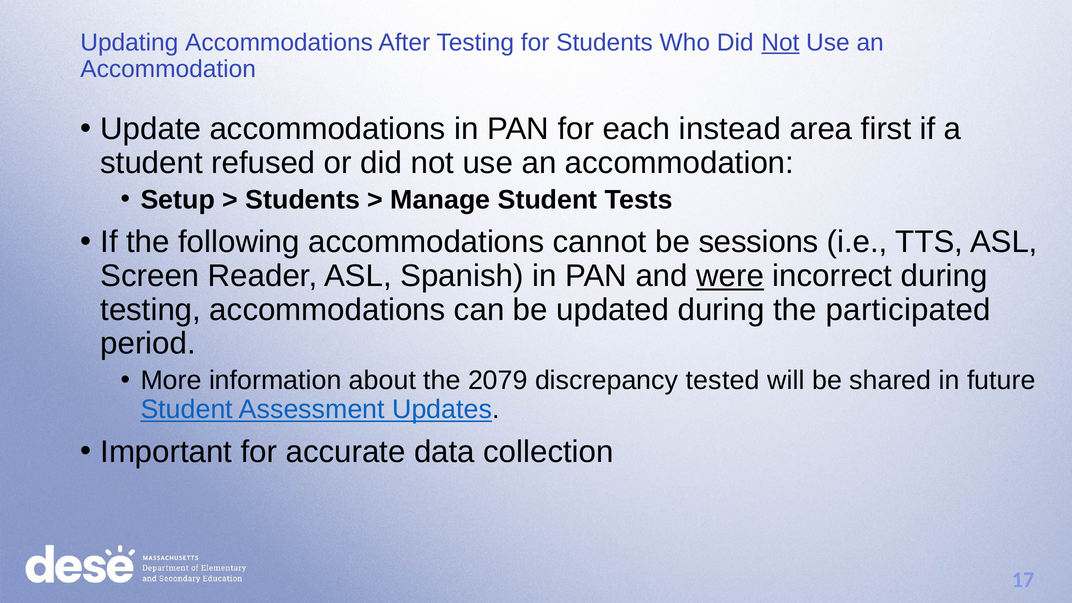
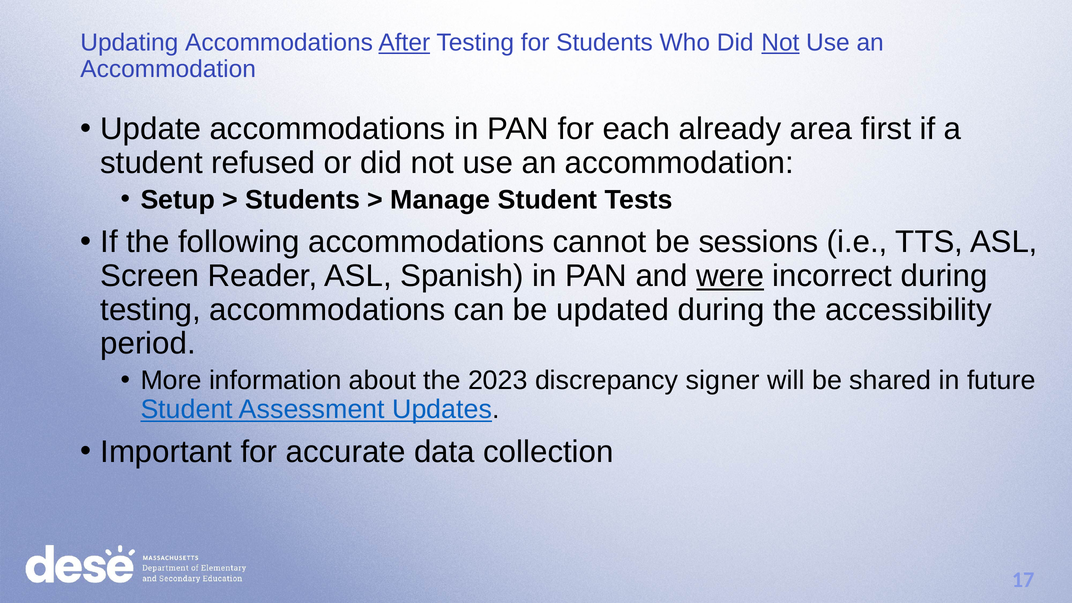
After underline: none -> present (404, 43)
instead: instead -> already (730, 129)
participated: participated -> accessibility (908, 310)
2079: 2079 -> 2023 (498, 380)
tested: tested -> signer (723, 380)
